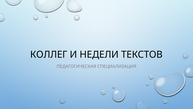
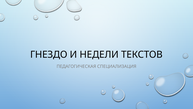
КОЛЛЕГ: КОЛЛЕГ -> ГНЕЗДО (49, 54)
